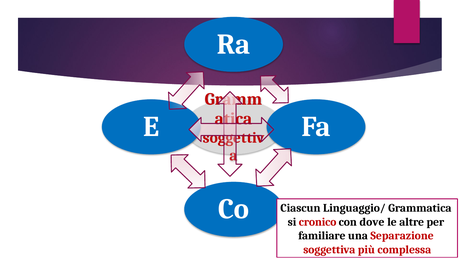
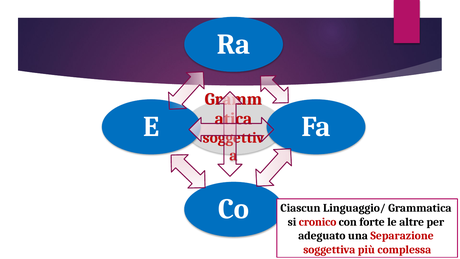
dove: dove -> forte (372, 222)
familiare: familiare -> adeguato (322, 236)
